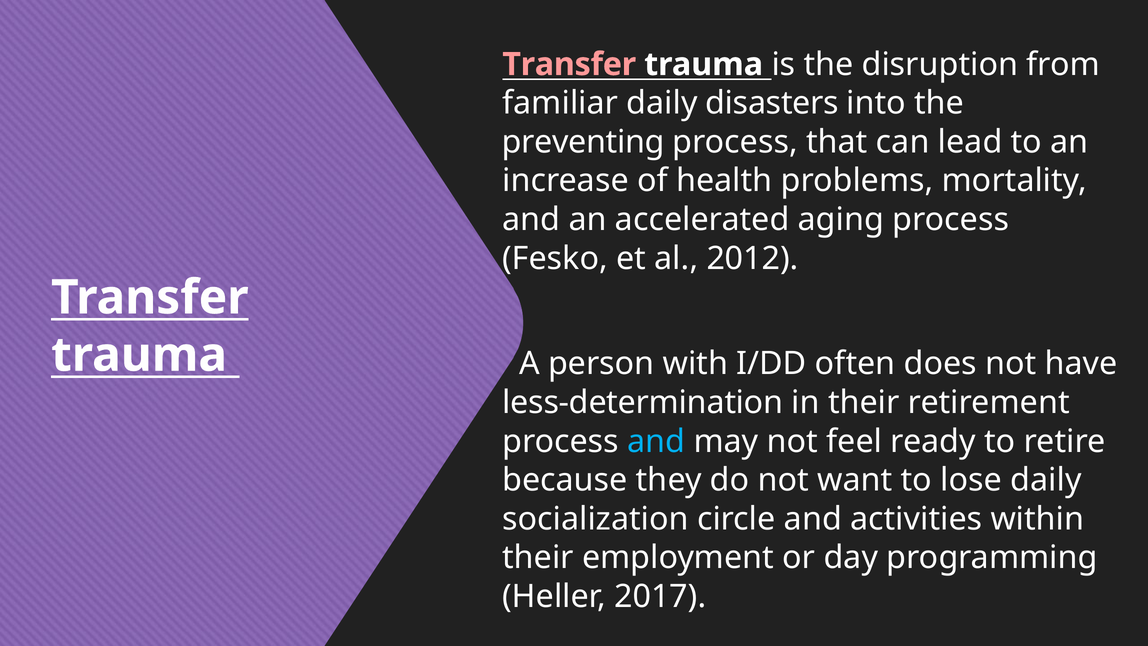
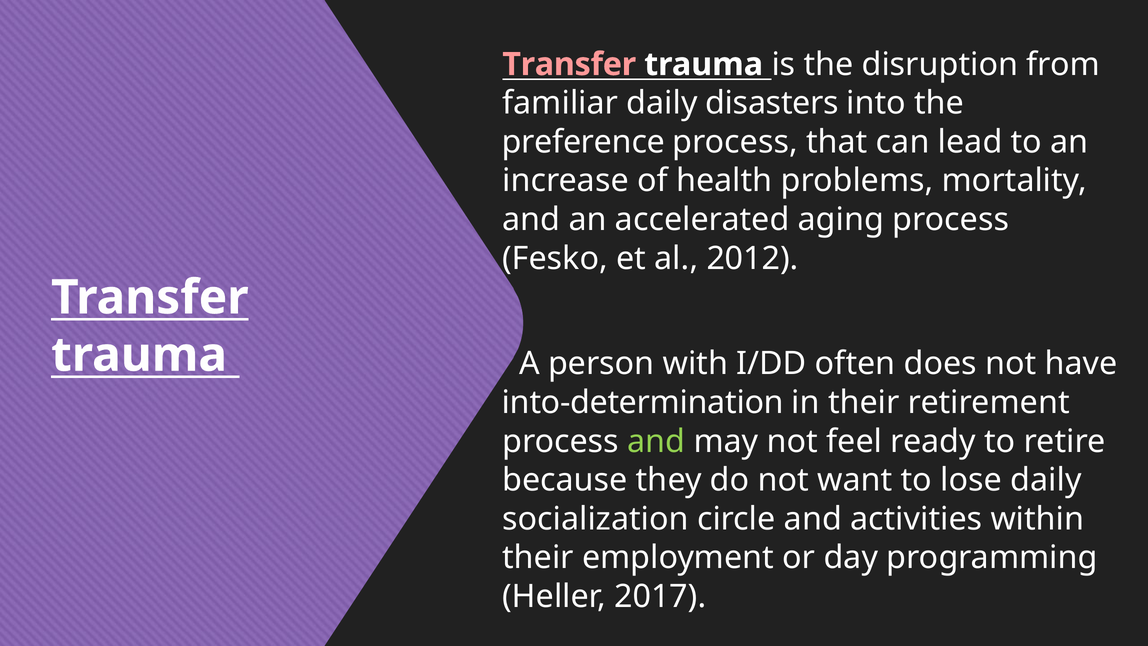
preventing: preventing -> preference (583, 142)
less-determination: less-determination -> into-determination (643, 402)
and colour: light blue -> light green (656, 441)
